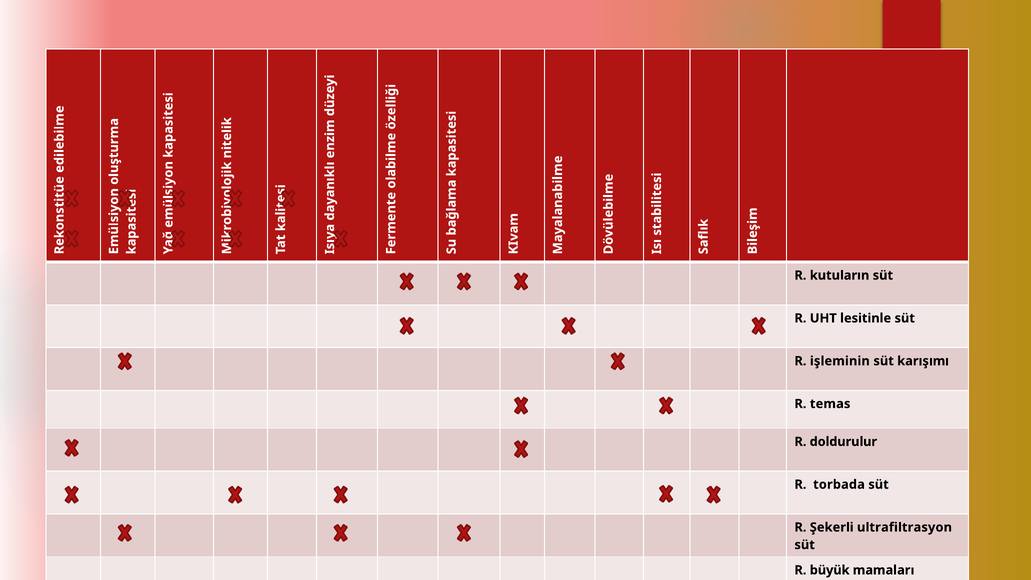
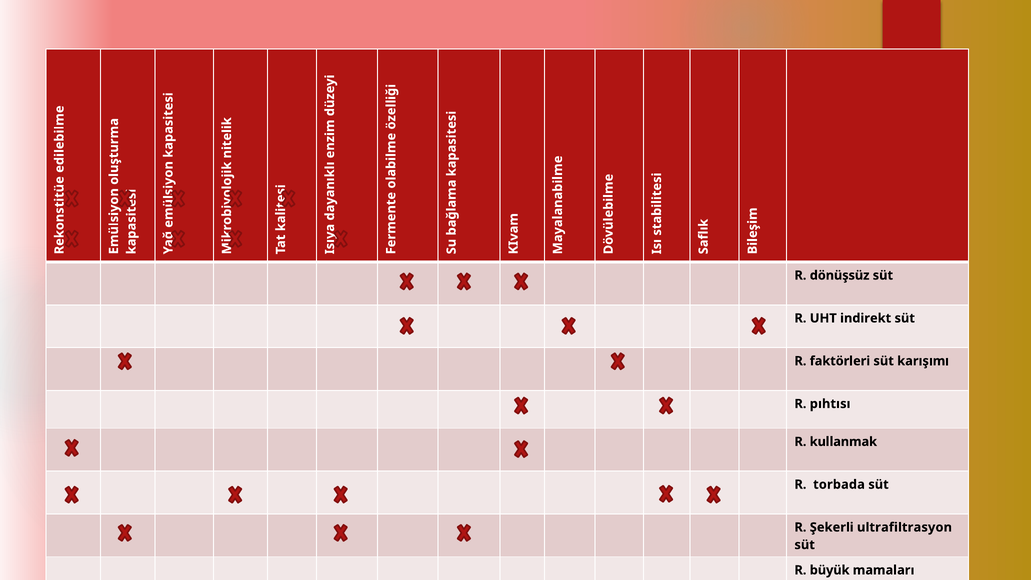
kutuların: kutuların -> dönüşsüz (840, 275)
lesitinle: lesitinle -> indirekt (866, 318)
işleminin: işleminin -> faktörleri (840, 361)
temas: temas -> pıhtısı (830, 404)
doldurulur: doldurulur -> kullanmak (843, 442)
